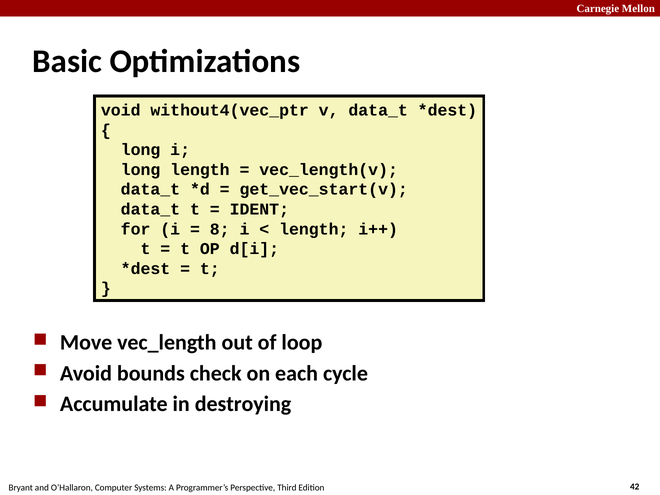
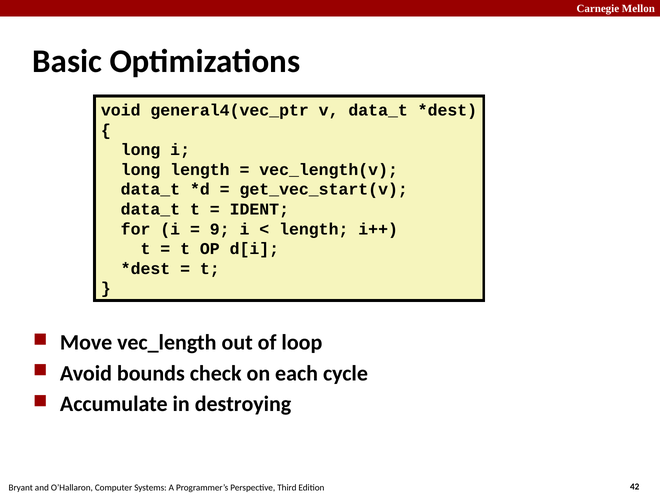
without4(vec_ptr: without4(vec_ptr -> general4(vec_ptr (230, 110)
8: 8 -> 9 (220, 229)
